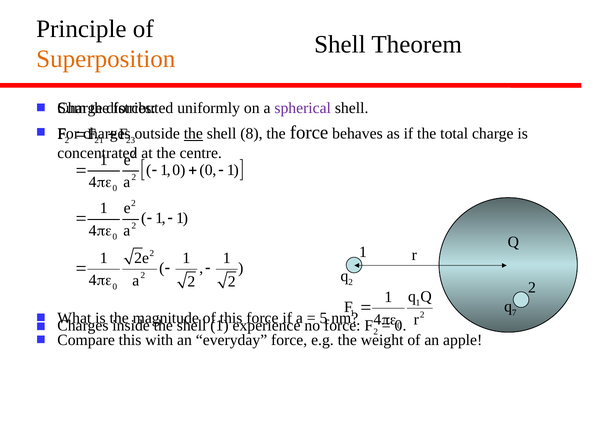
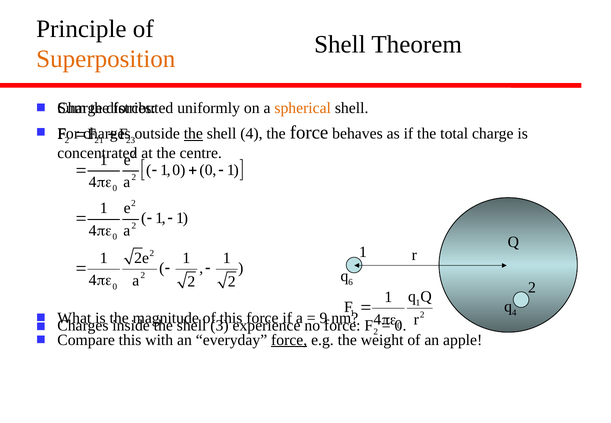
spherical colour: purple -> orange (303, 108)
shell 8: 8 -> 4 (251, 134)
q 2: 2 -> 6 (351, 282)
q 7: 7 -> 4 (514, 313)
5: 5 -> 9 (324, 318)
1: 1 -> 3 (220, 325)
force underline: none -> present (289, 340)
